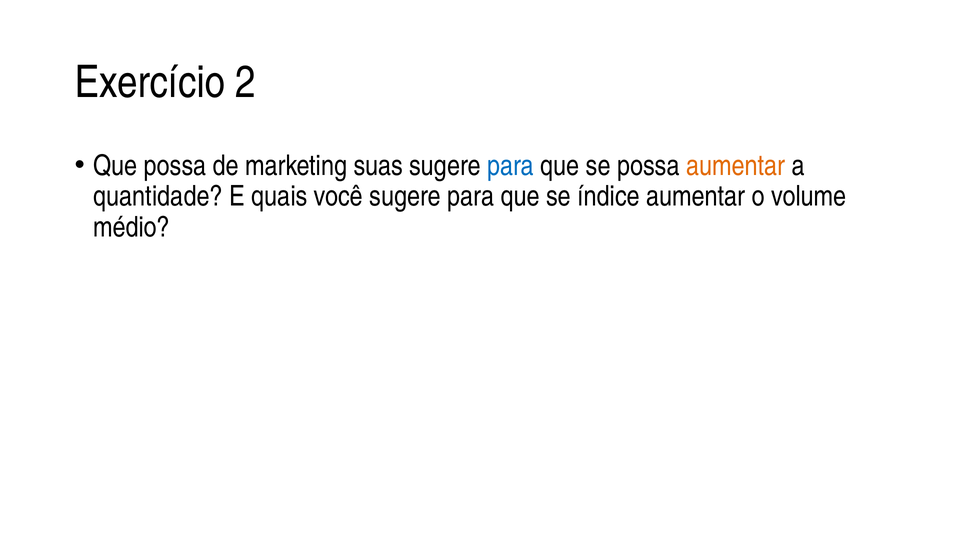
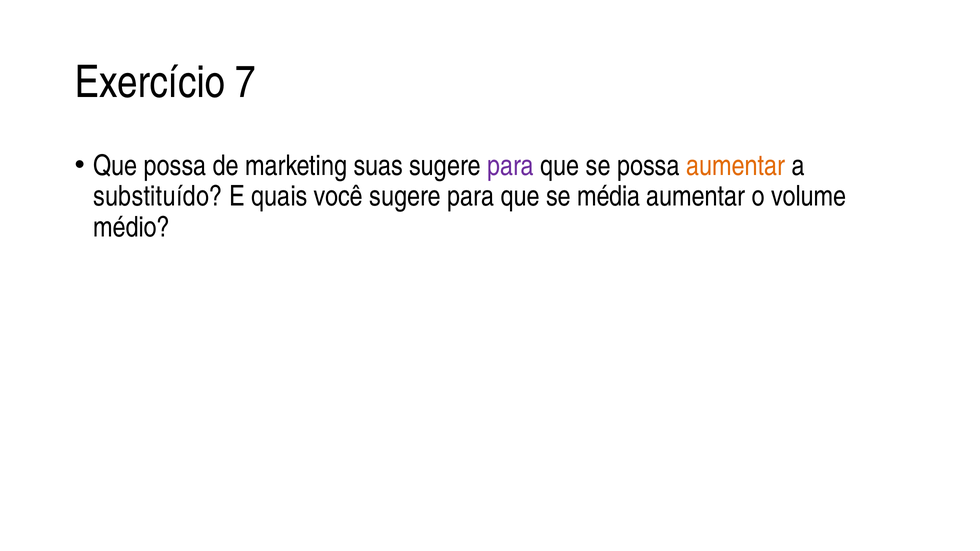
2: 2 -> 7 (246, 82)
para colour: blue -> purple (511, 166)
quantidade: quantidade -> substituído (158, 197)
índice: índice -> média (609, 197)
